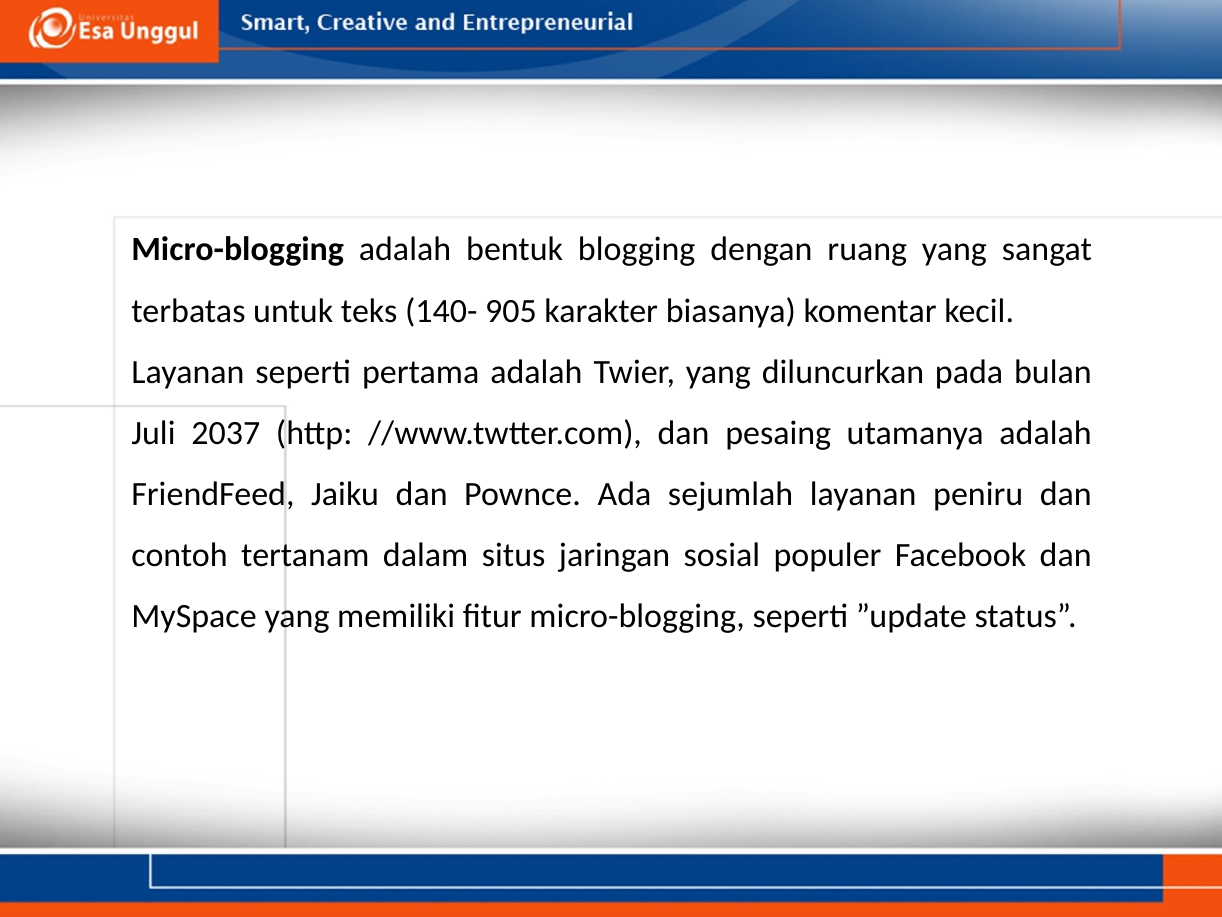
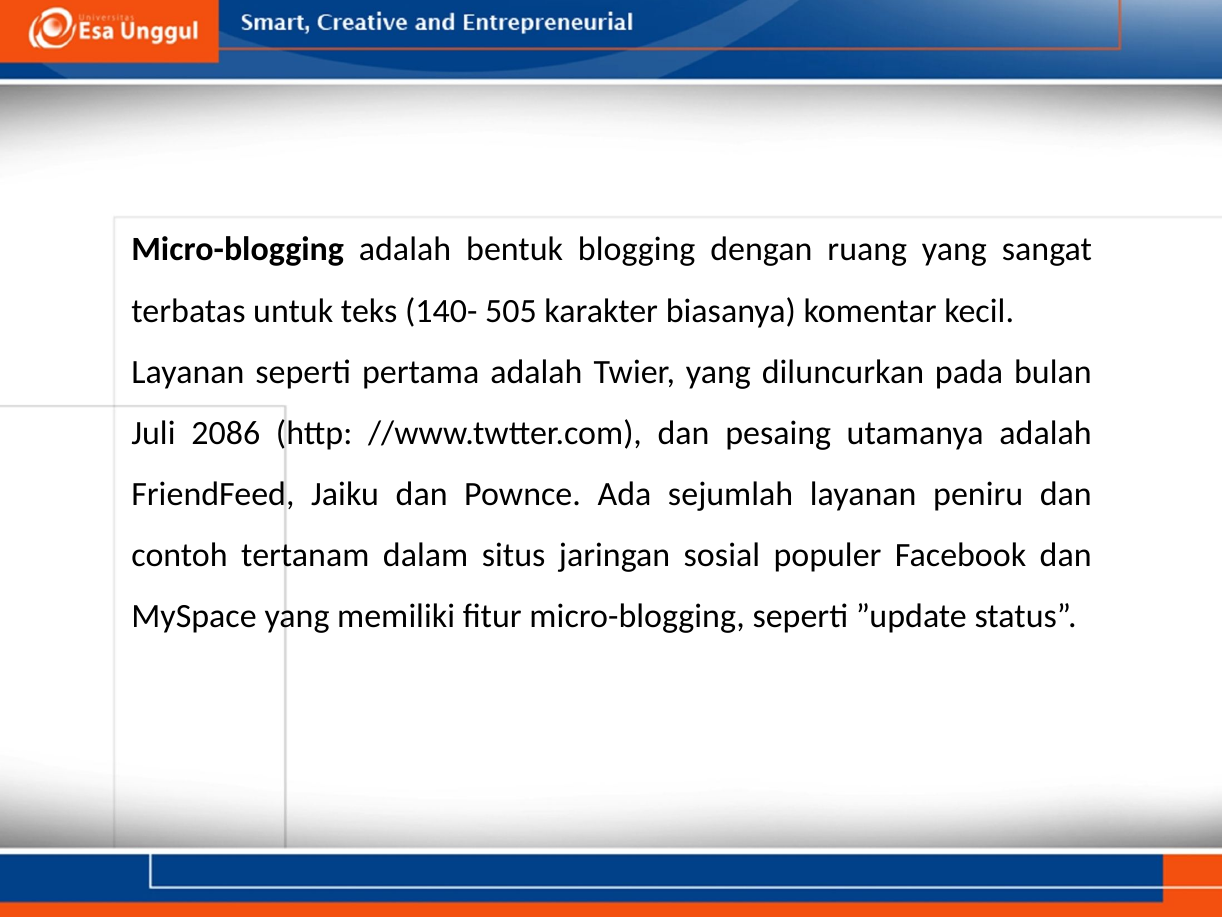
905: 905 -> 505 (511, 311)
2037: 2037 -> 2086 (226, 433)
